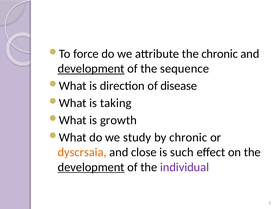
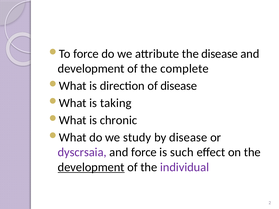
the chronic: chronic -> disease (220, 54)
development underline: present -> none (91, 69)
sequence: sequence -> complete (185, 69)
growth: growth -> chronic (118, 120)
by chronic: chronic -> disease (188, 138)
dyscrsaia colour: orange -> purple (82, 152)
and close: close -> force (144, 152)
